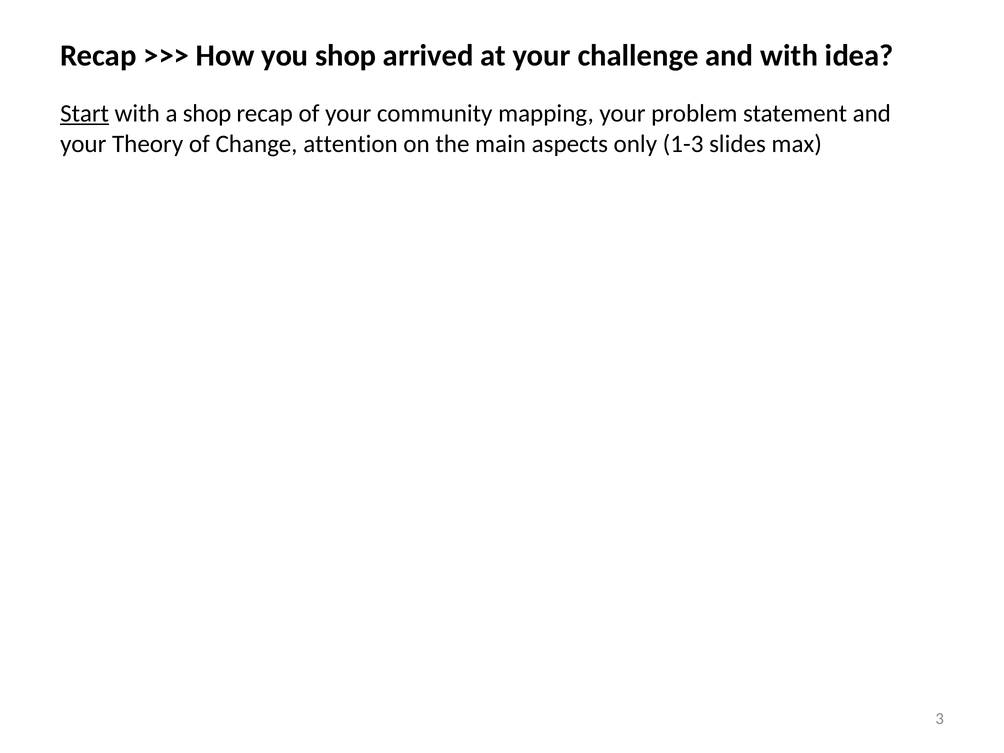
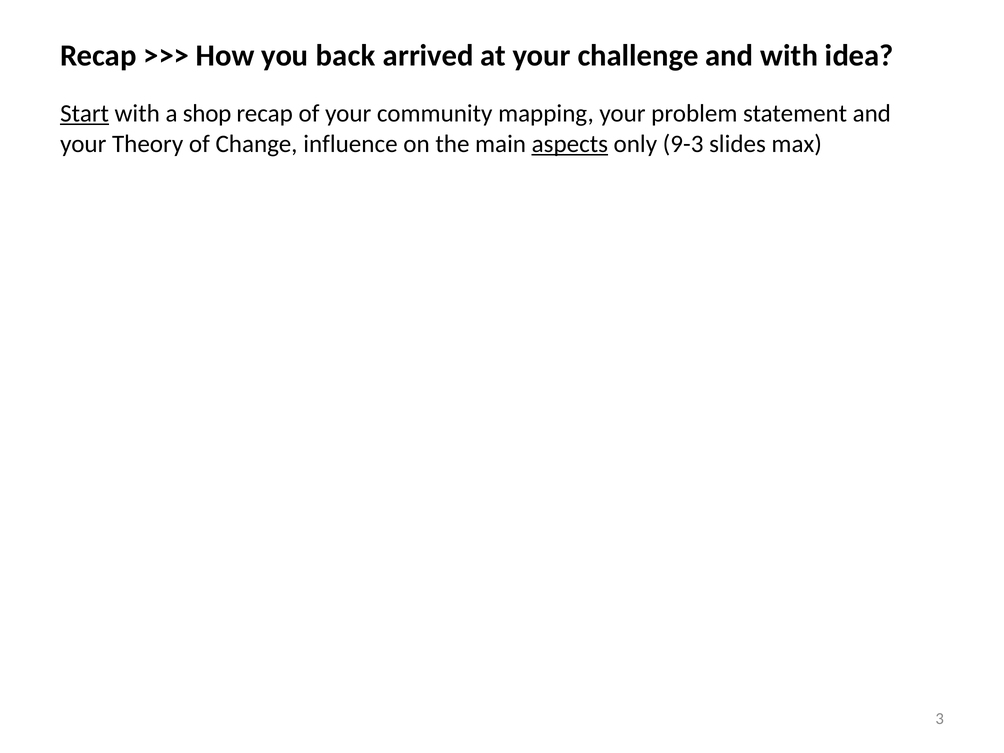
you shop: shop -> back (346, 56)
attention: attention -> influence (350, 144)
aspects underline: none -> present (570, 144)
1-3: 1-3 -> 9-3 (683, 144)
